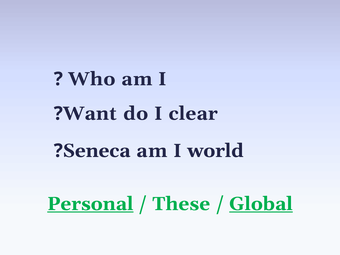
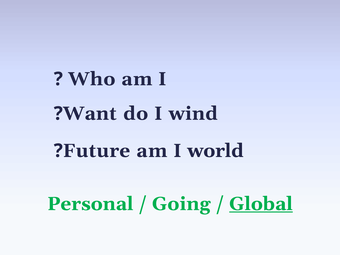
clear: clear -> wind (193, 114)
Seneca: Seneca -> Future (96, 151)
Personal underline: present -> none (90, 204)
These: These -> Going (181, 204)
